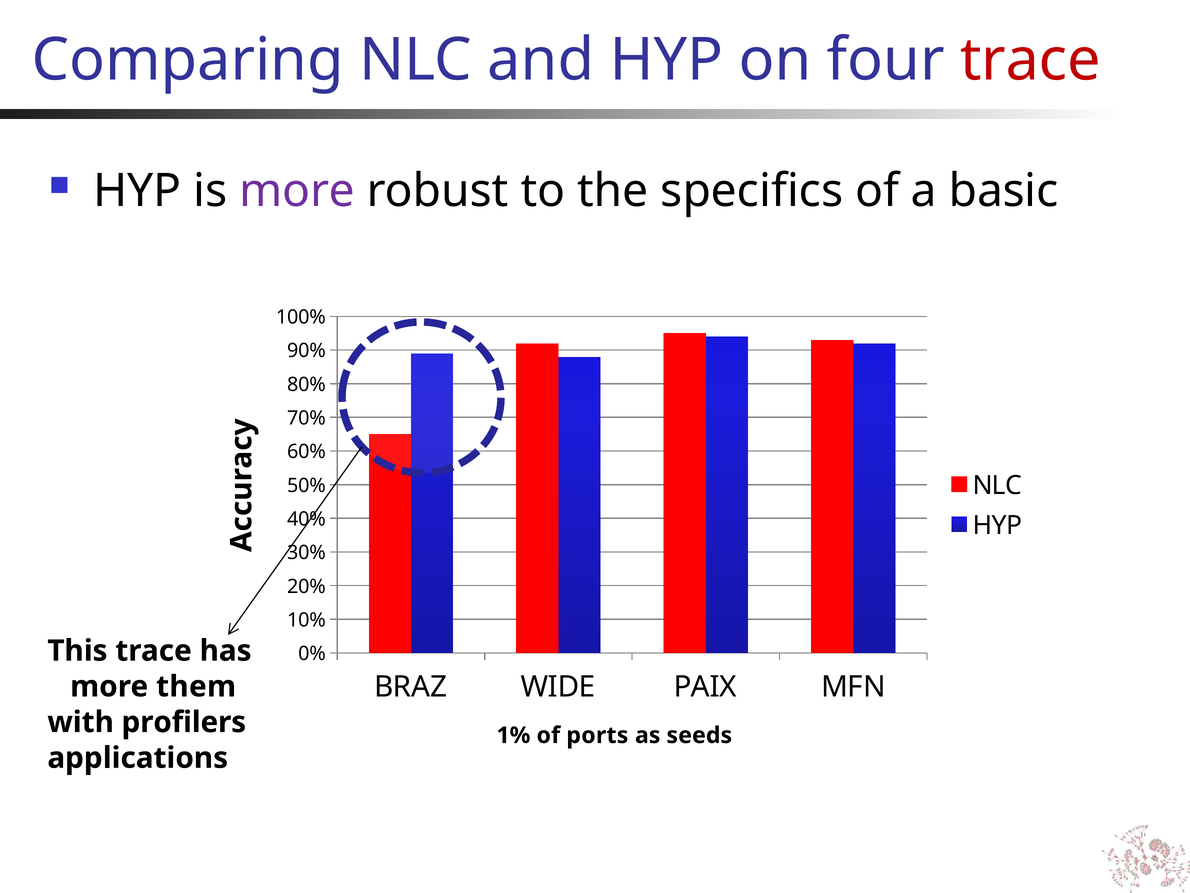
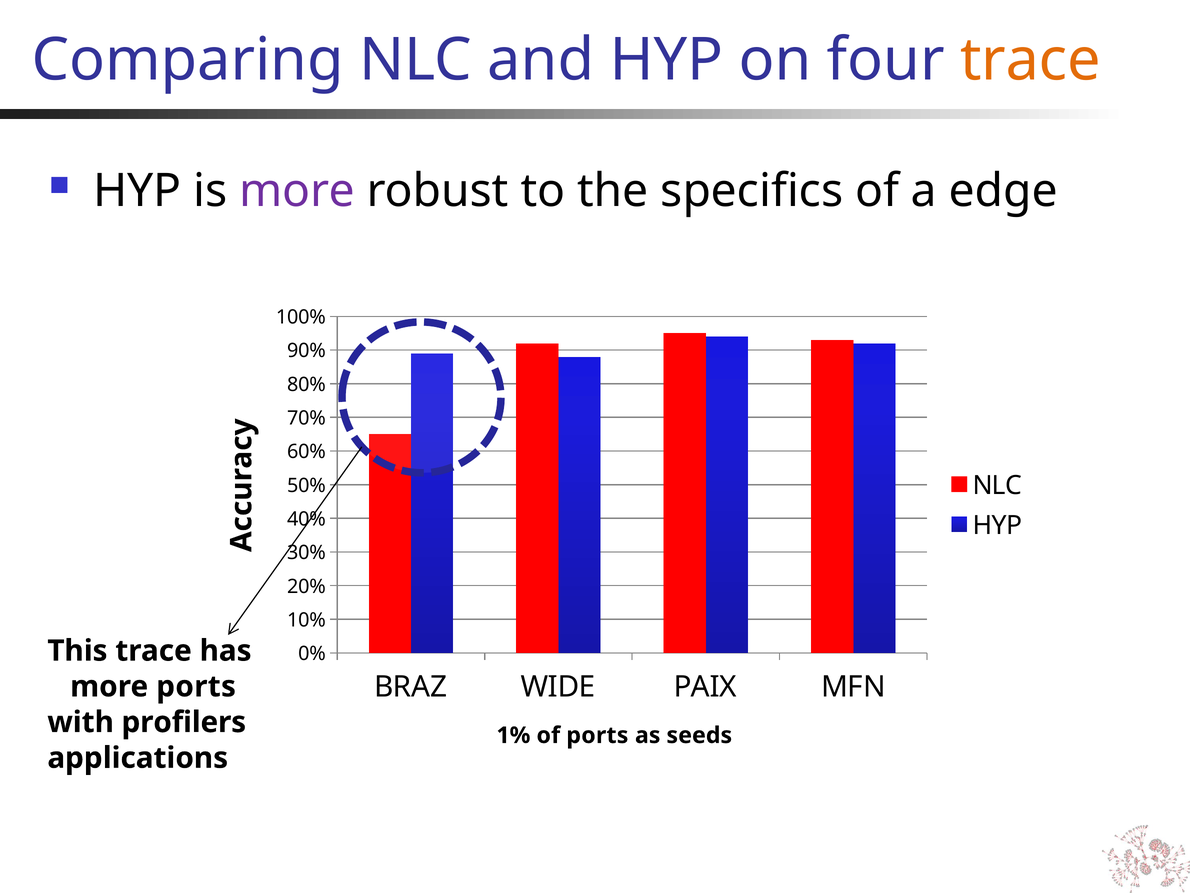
trace colour: red -> orange (1030, 60)
basic: basic -> edge (1003, 191)
more them: them -> ports (196, 686)
